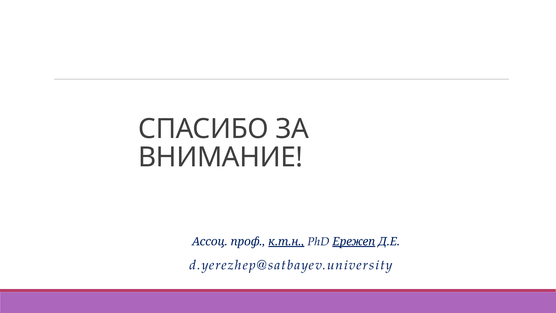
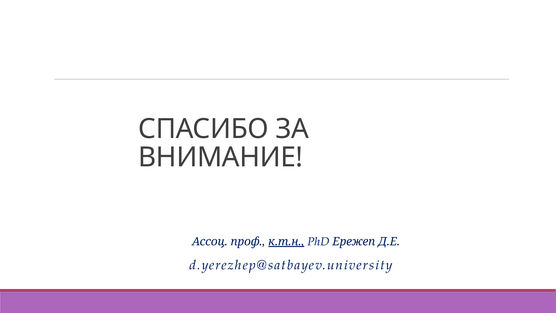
Ережеп underline: present -> none (354, 241)
